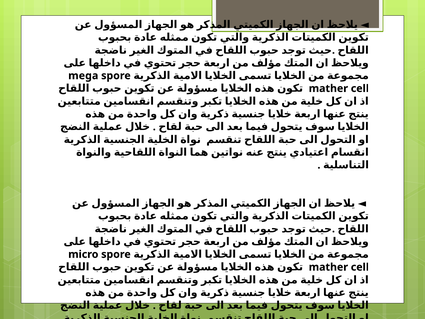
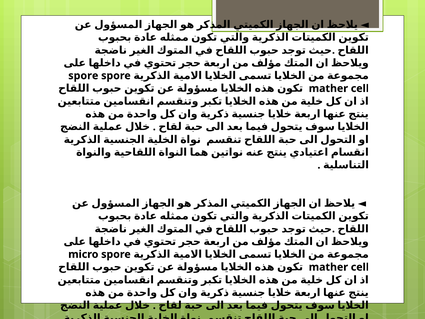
mega: mega -> spore (83, 76)
